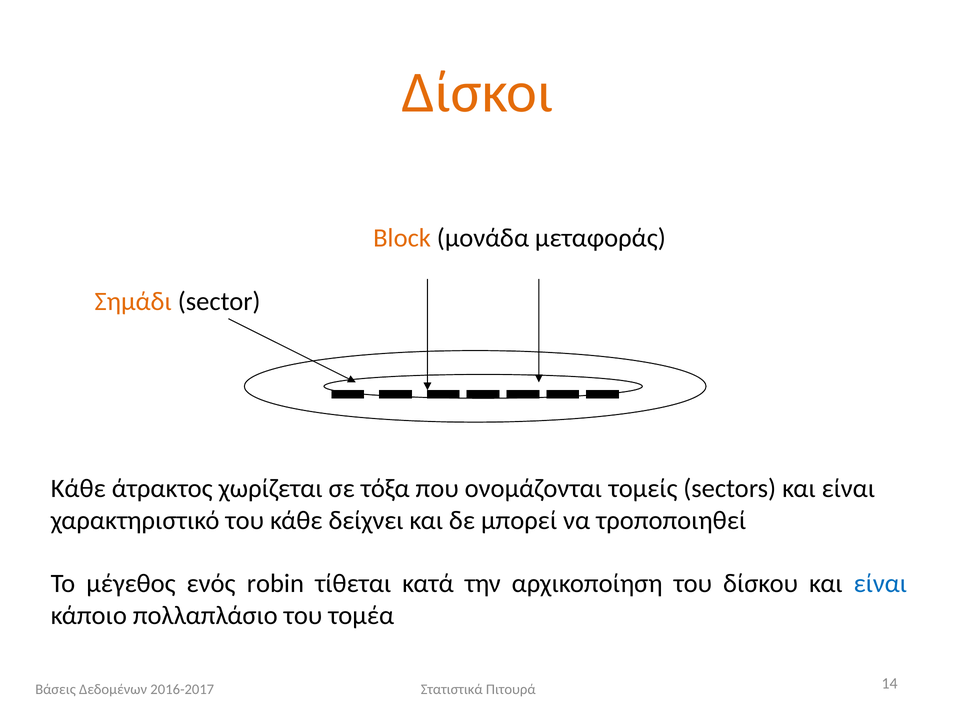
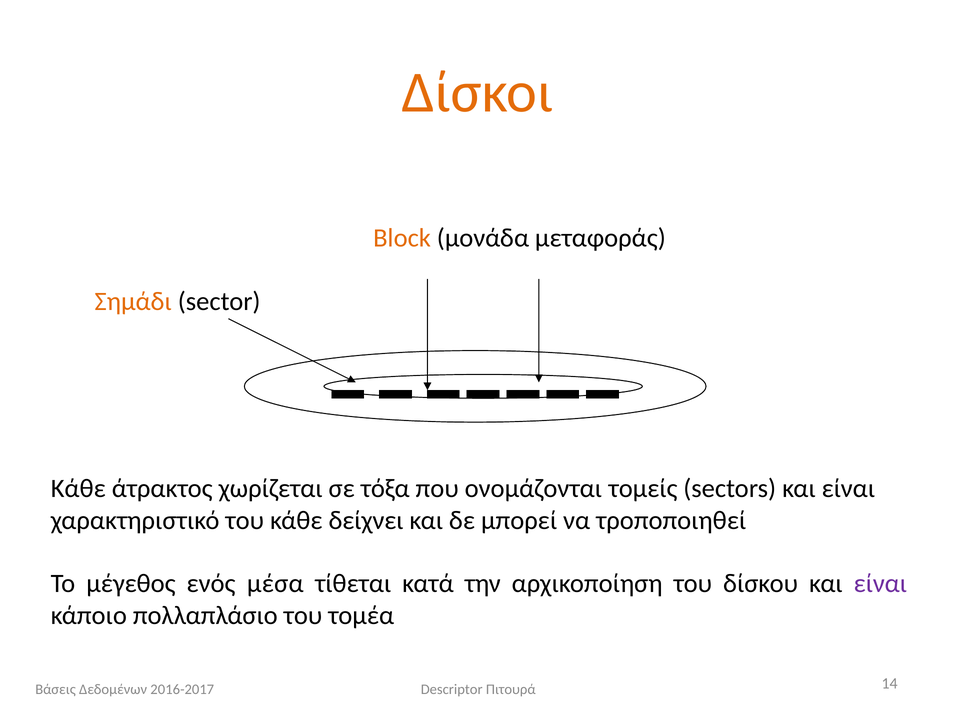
robin: robin -> μέσα (275, 584)
είναι colour: blue -> purple (880, 584)
Στατιστικά: Στατιστικά -> Descriptor (452, 690)
